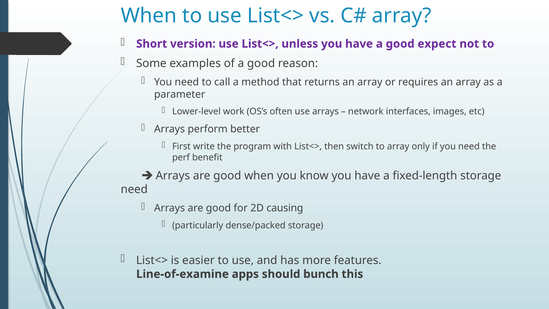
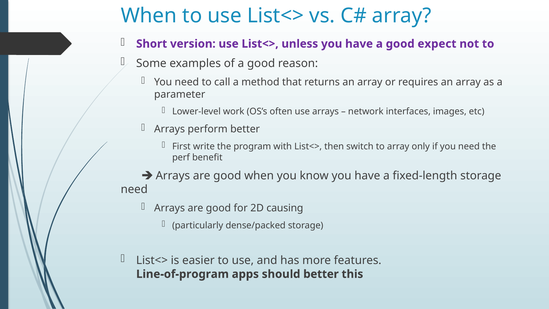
Line-of-examine: Line-of-examine -> Line-of-program (182, 274)
should bunch: bunch -> better (321, 274)
